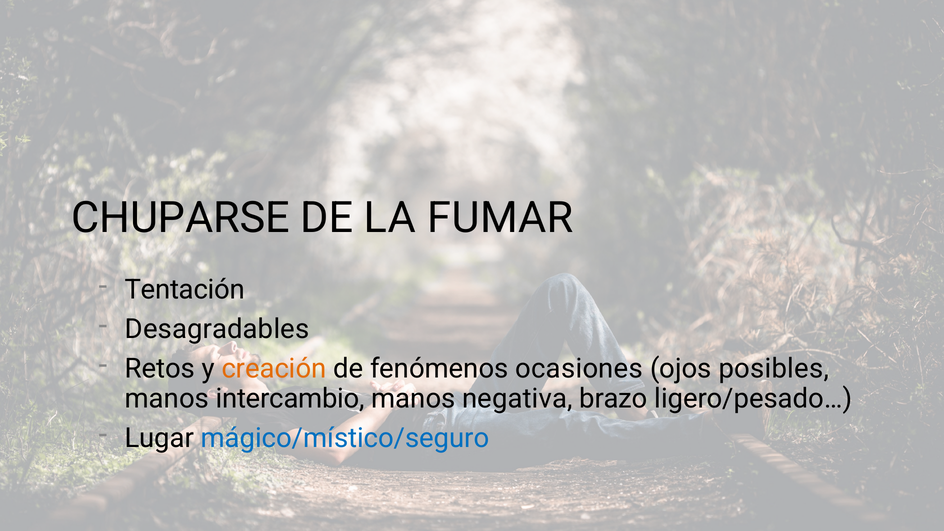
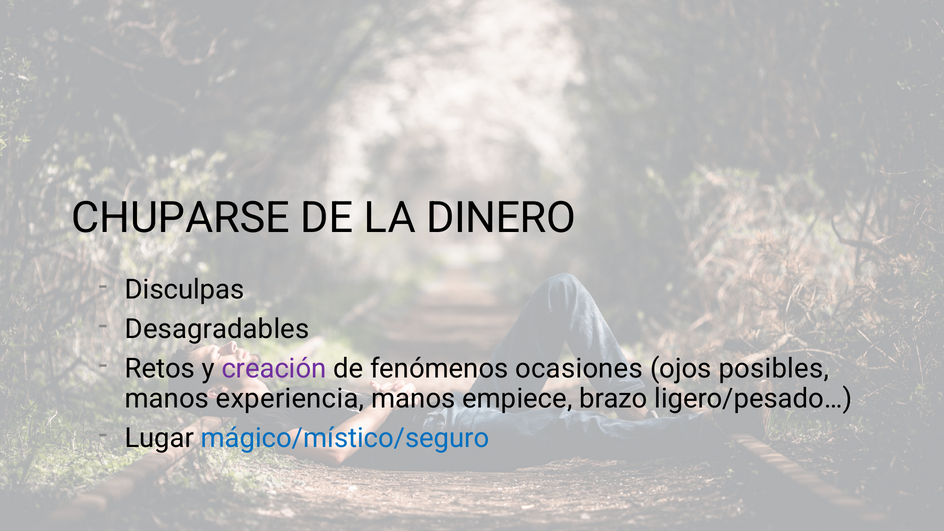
FUMAR: FUMAR -> DINERO (501, 218)
Tentación: Tentación -> Disculpas (185, 290)
creación colour: orange -> purple (274, 369)
intercambio: intercambio -> experiencia (290, 399)
negativa: negativa -> empiece (517, 399)
